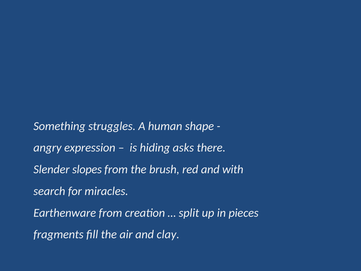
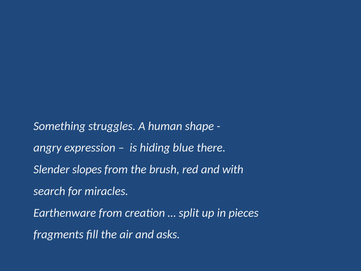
asks: asks -> blue (183, 148)
clay: clay -> asks (168, 234)
